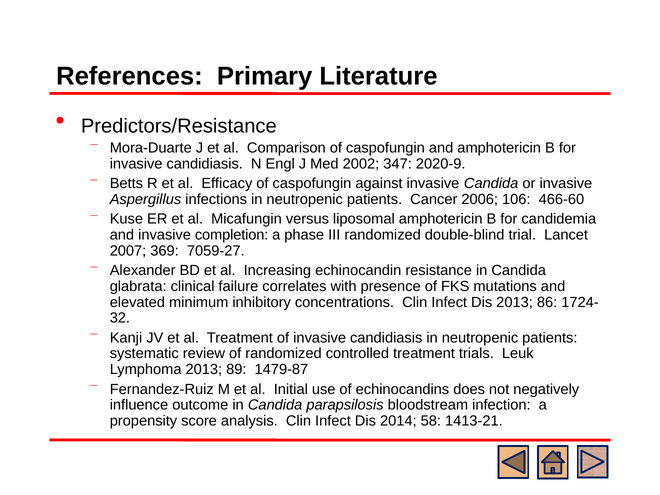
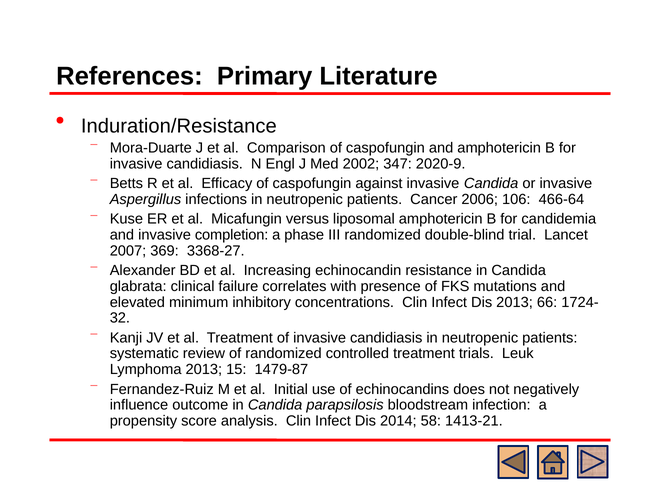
Predictors/Resistance: Predictors/Resistance -> Induration/Resistance (179, 126)
466-60: 466-60 -> 466-64 (561, 199)
7059-27: 7059-27 -> 3368-27 (216, 251)
86: 86 -> 66 (547, 302)
89: 89 -> 15 (236, 369)
